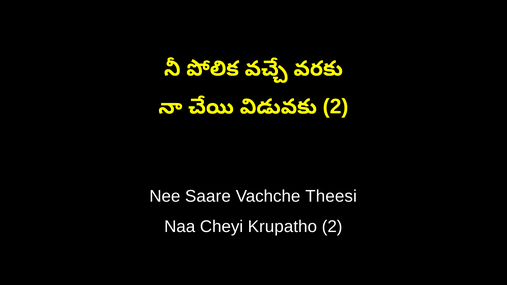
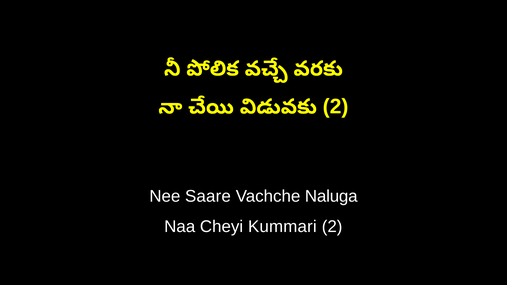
Theesi: Theesi -> Naluga (331, 196)
Krupatho: Krupatho -> Kummari (282, 227)
